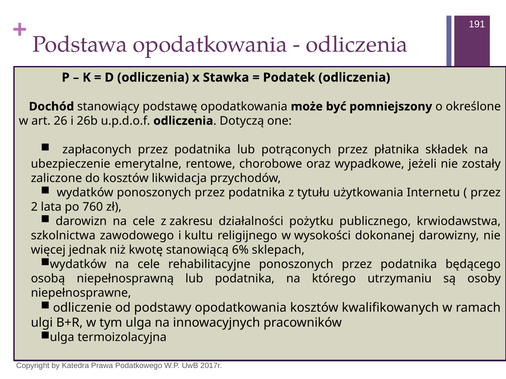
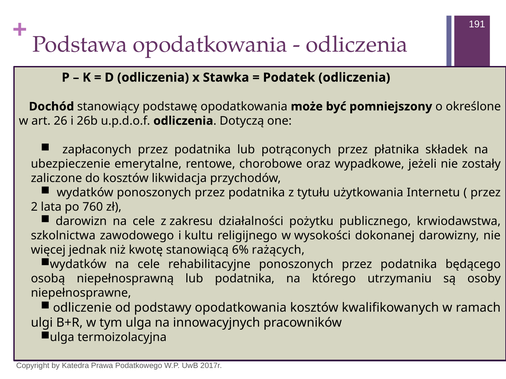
sklepach: sklepach -> rażących (278, 250)
